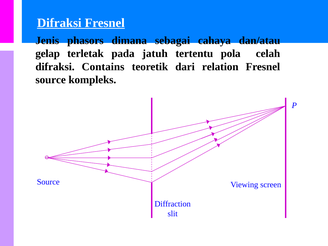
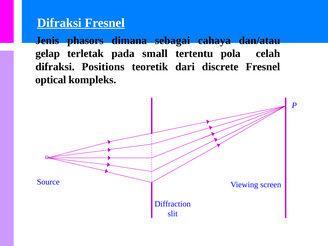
jatuh: jatuh -> small (155, 54)
Contains: Contains -> Positions (103, 67)
relation: relation -> discrete (220, 67)
source: source -> optical (51, 80)
